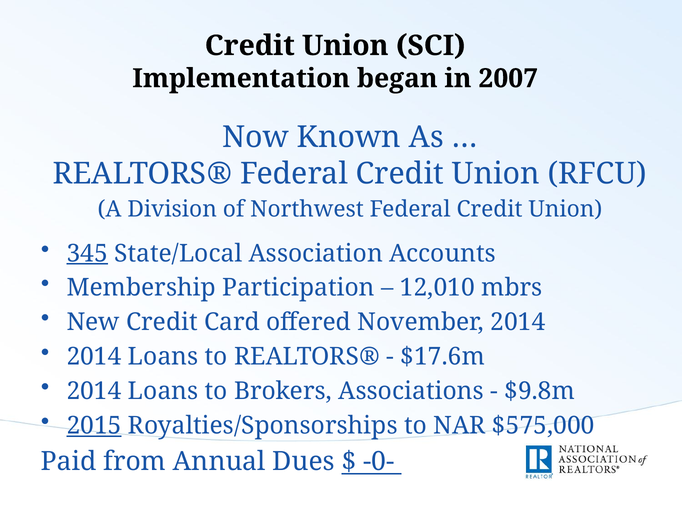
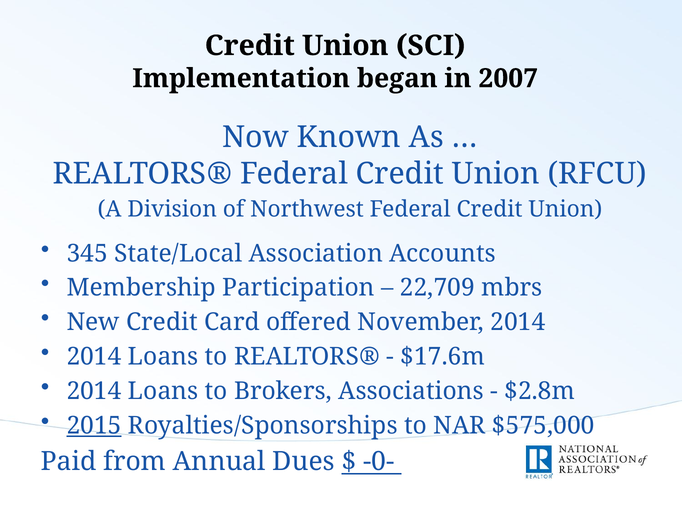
345 underline: present -> none (87, 254)
12,010: 12,010 -> 22,709 (437, 288)
$9.8m: $9.8m -> $2.8m (540, 391)
